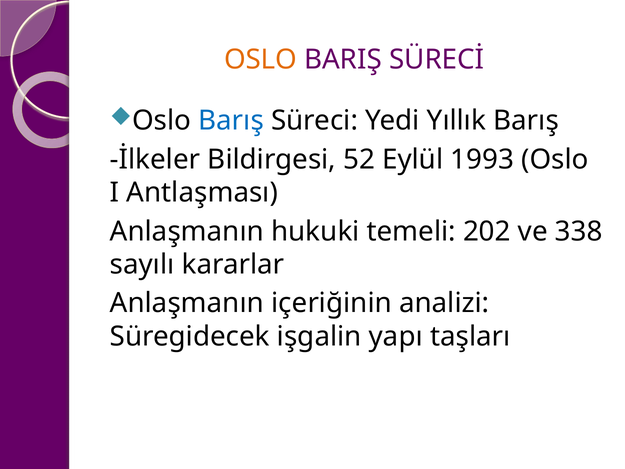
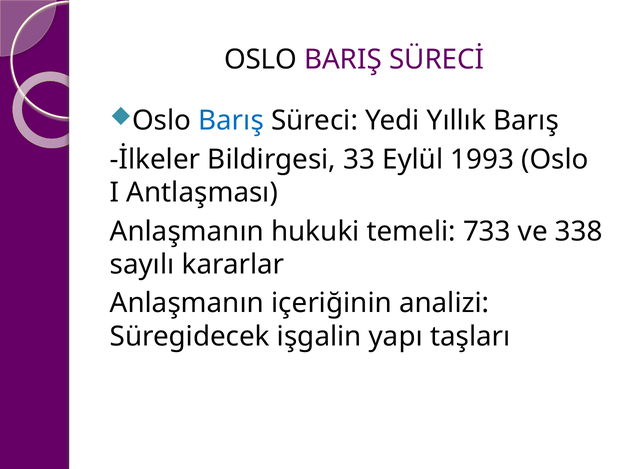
OSLO colour: orange -> black (261, 60)
52: 52 -> 33 (359, 159)
202: 202 -> 733 (487, 231)
